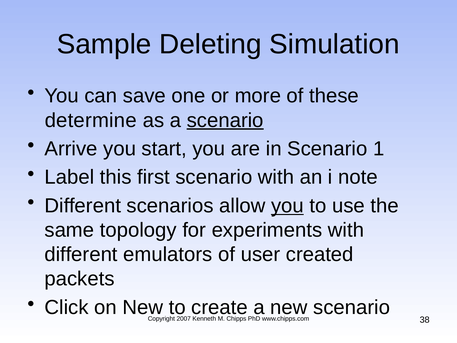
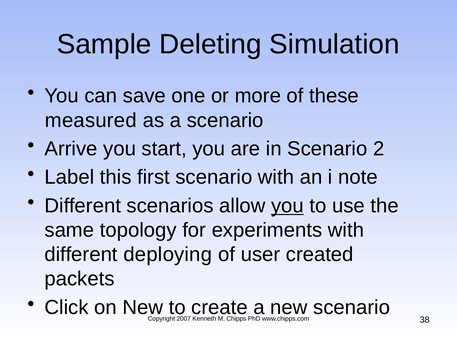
determine: determine -> measured (91, 120)
scenario underline: present -> none (225, 120)
1: 1 -> 2 (379, 149)
emulators: emulators -> deploying (168, 254)
